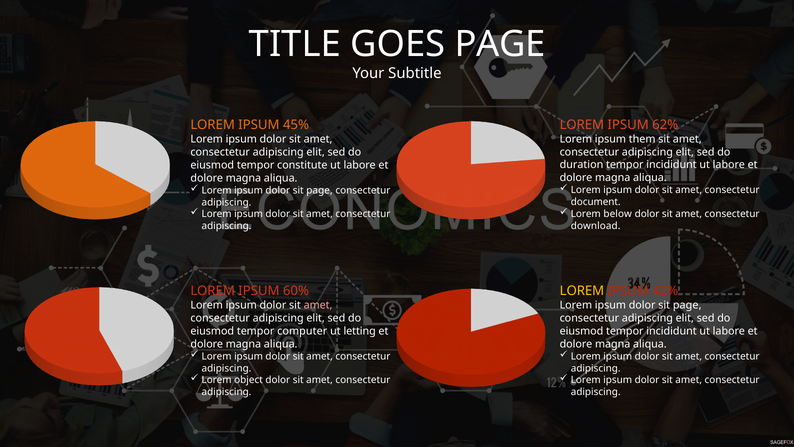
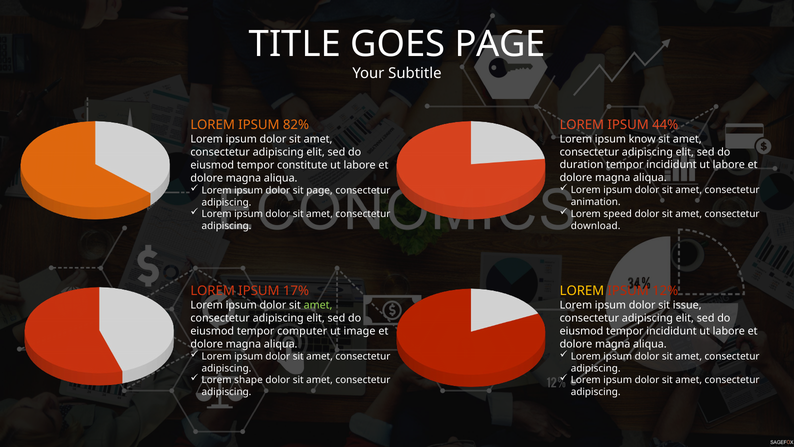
62%: 62% -> 44% (665, 125)
45%: 45% -> 82% (296, 125)
them: them -> know (642, 139)
document: document -> animation (596, 202)
below: below -> speed (618, 214)
60%: 60% -> 17% (296, 291)
42%: 42% -> 12% (665, 291)
amet colour: pink -> light green (318, 305)
page: page -> issue (687, 305)
letting: letting -> image (360, 331)
object: object -> shape (248, 380)
